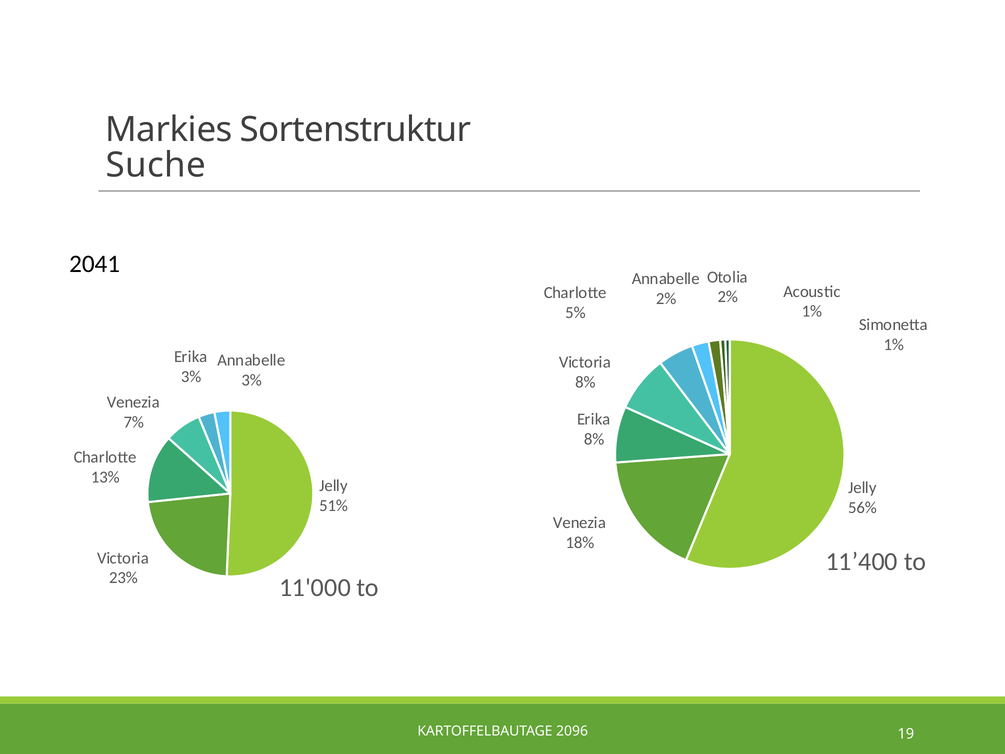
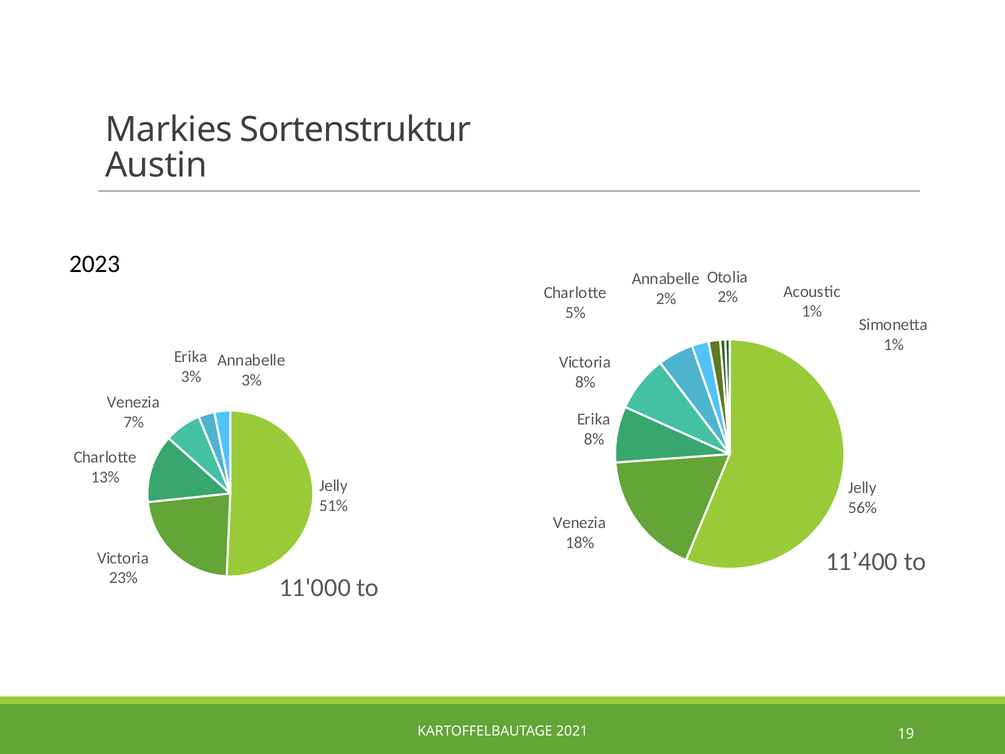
Suche: Suche -> Austin (156, 165)
2041: 2041 -> 2023 (95, 264)
2096: 2096 -> 2021 (572, 731)
